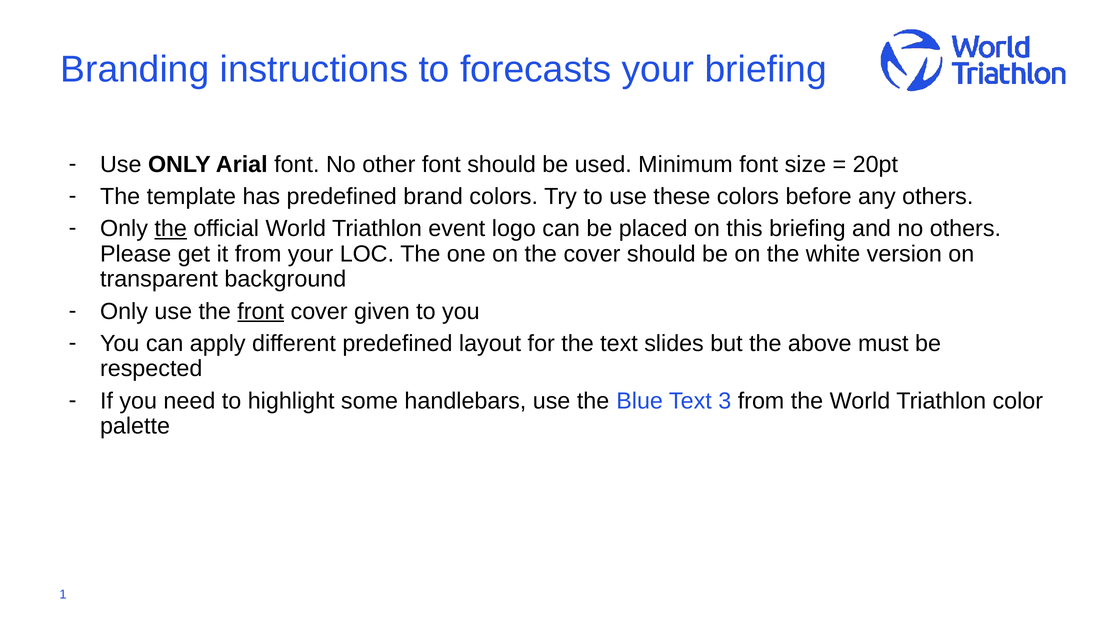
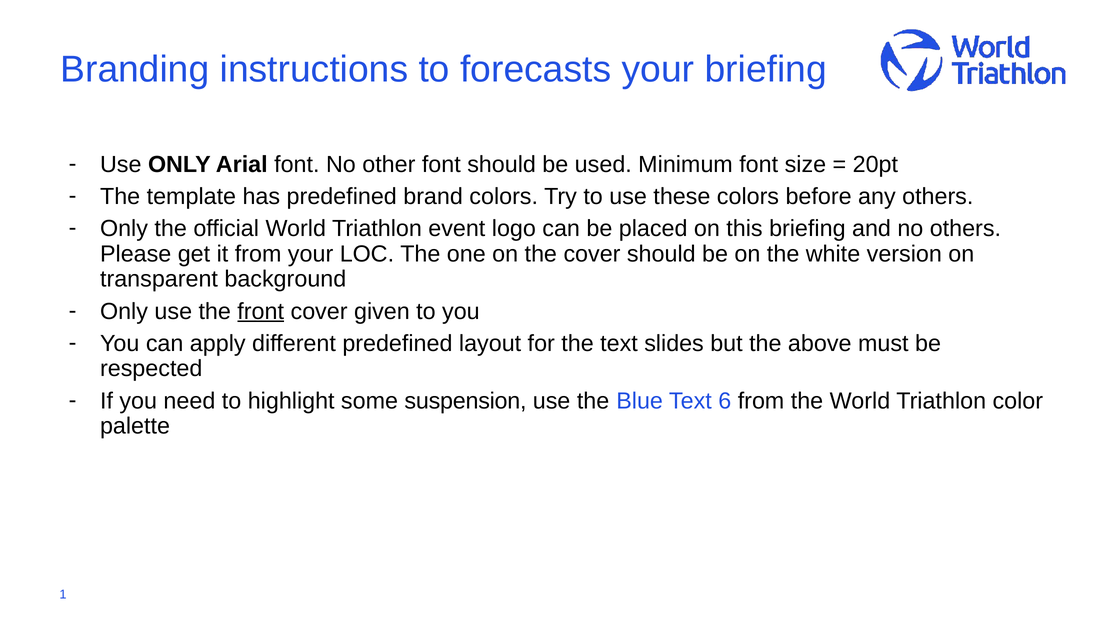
the underline: present -> none (171, 229)
handlebars: handlebars -> suspension (466, 401)
3: 3 -> 6 (725, 401)
